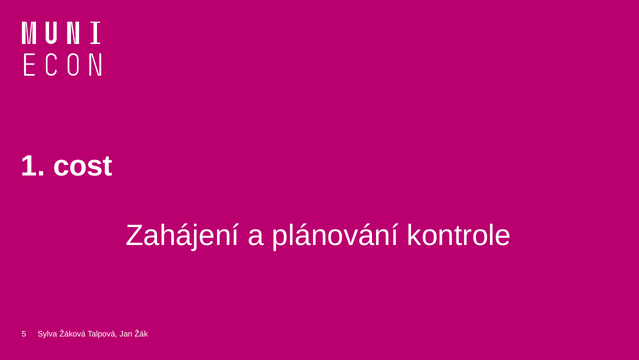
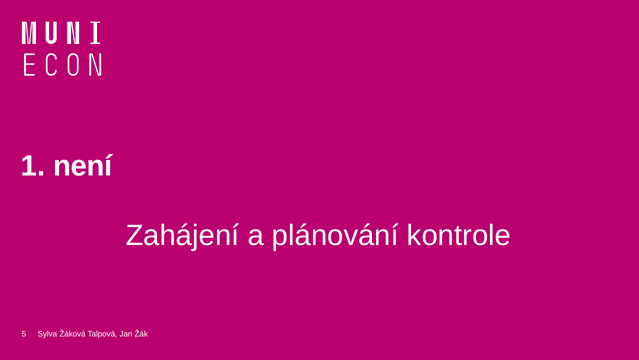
cost: cost -> není (83, 166)
